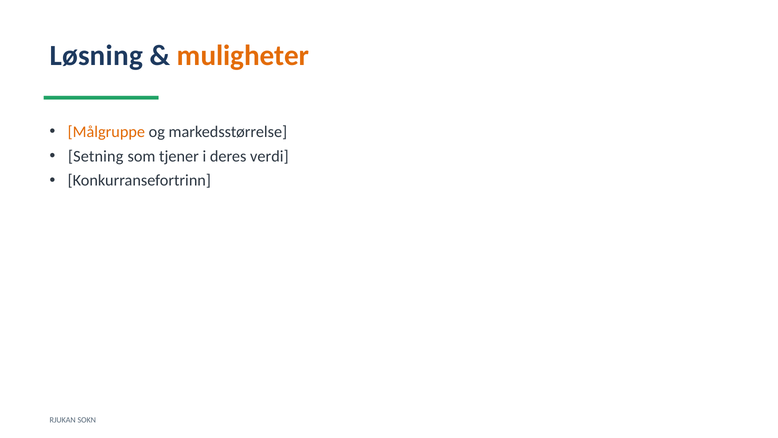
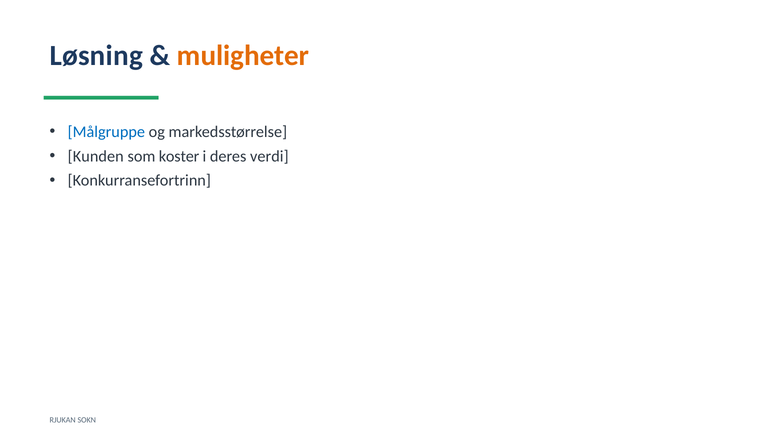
Målgruppe colour: orange -> blue (106, 132)
Setning: Setning -> Kunden (96, 156)
tjener: tjener -> koster (179, 156)
